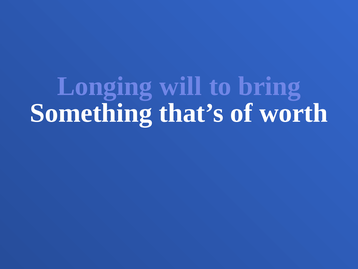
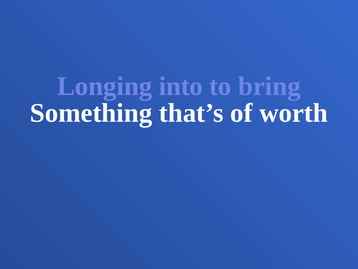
will: will -> into (181, 86)
